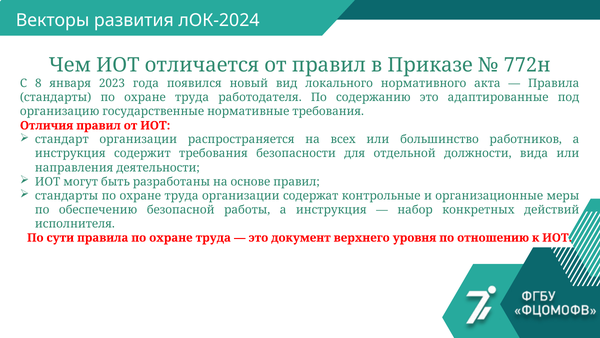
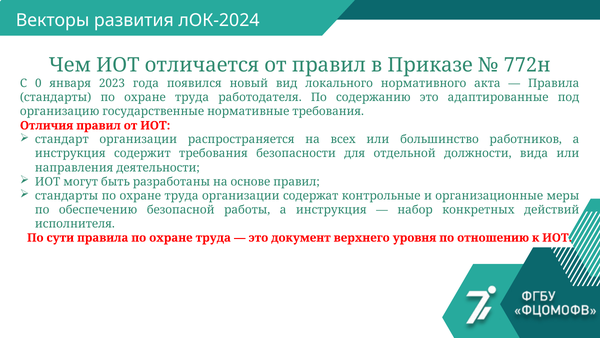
8: 8 -> 0 (38, 83)
